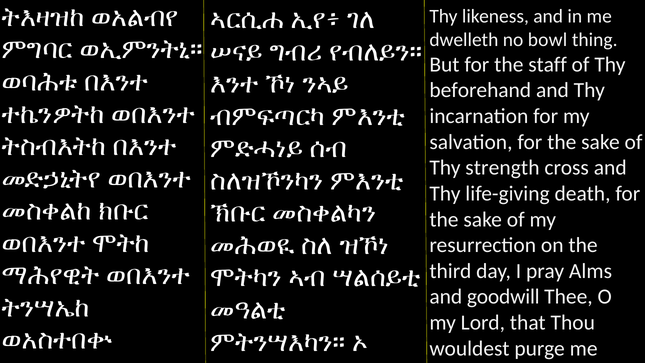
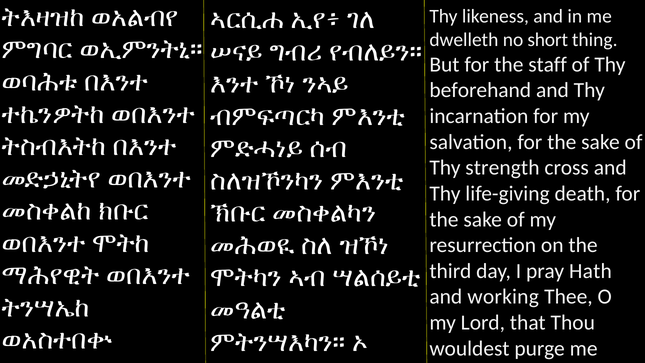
bowl: bowl -> short (548, 40)
Alms: Alms -> Hath (590, 271)
goodwill: goodwill -> working (503, 297)
